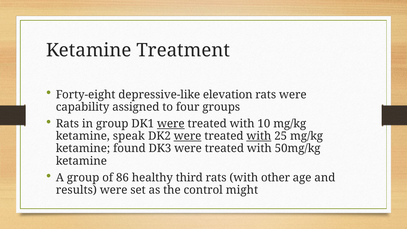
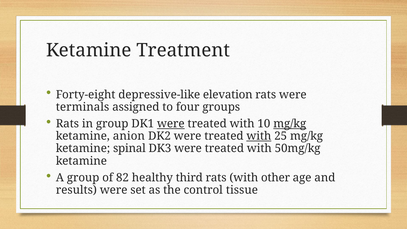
capability: capability -> terminals (83, 107)
mg/kg underline: none -> present (290, 124)
speak: speak -> anion (129, 136)
were underline: present -> none (188, 136)
found: found -> spinal (129, 149)
86: 86 -> 82 (122, 178)
might: might -> tissue (242, 190)
